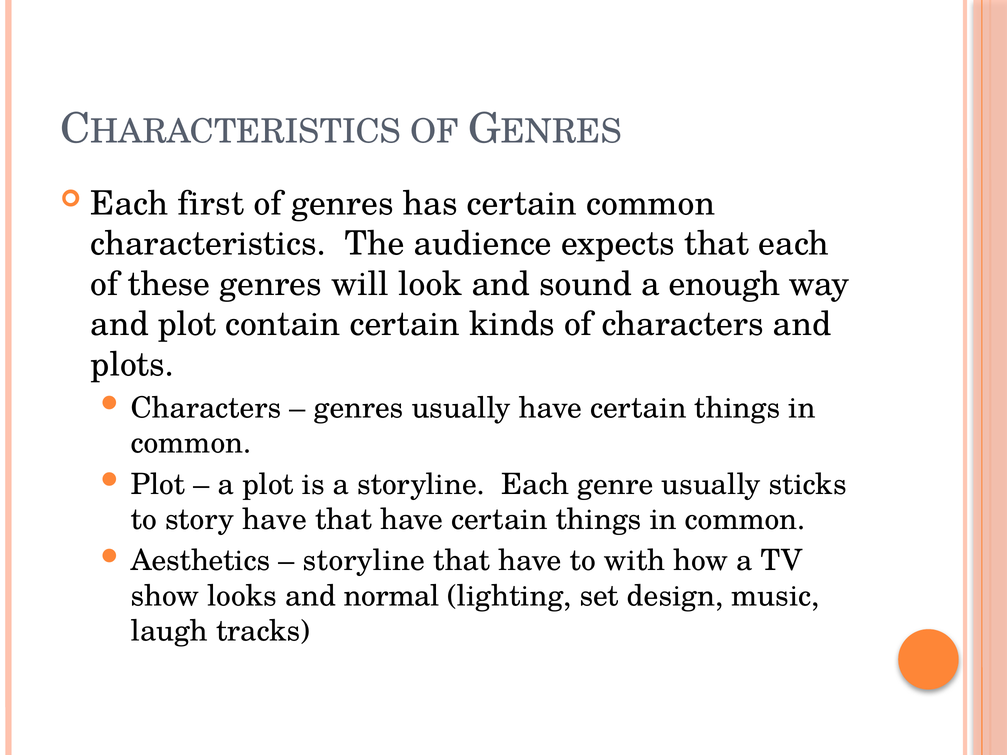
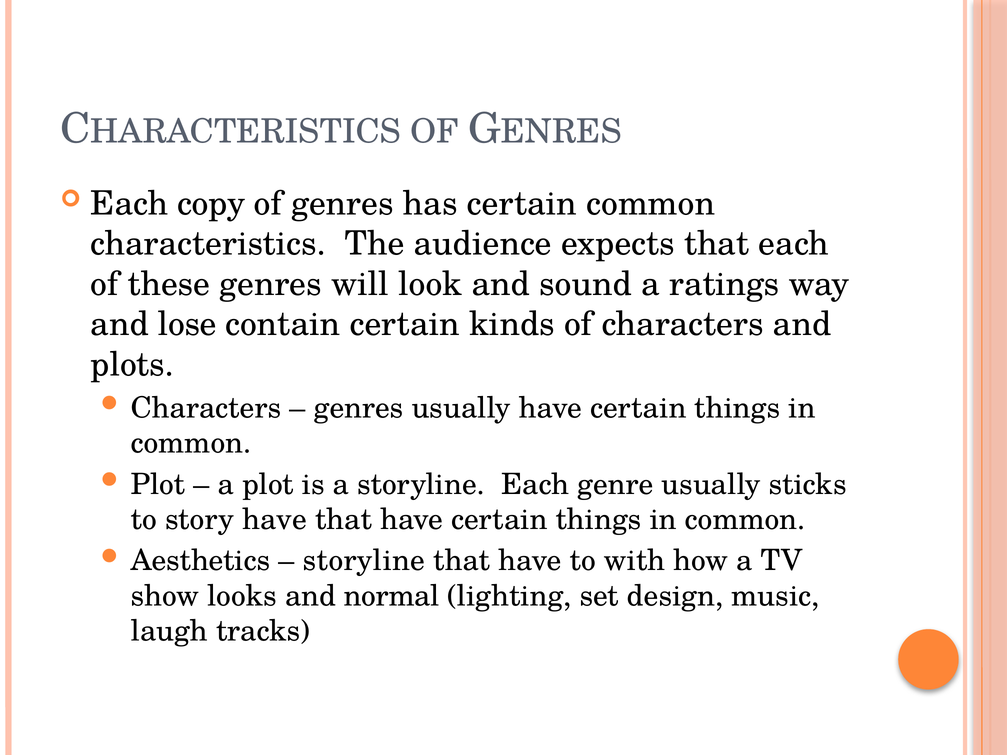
first: first -> copy (211, 204)
enough: enough -> ratings (724, 284)
and plot: plot -> lose (187, 325)
